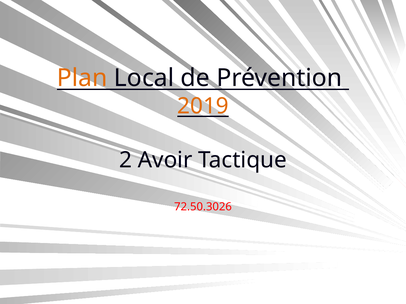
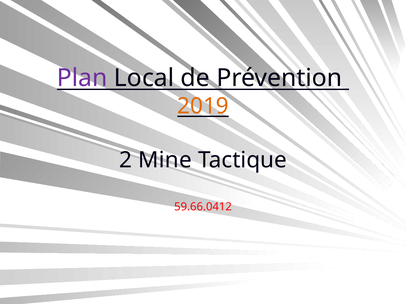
Plan colour: orange -> purple (82, 78)
Avoir: Avoir -> Mine (165, 160)
72.50.3026: 72.50.3026 -> 59.66.0412 (203, 207)
